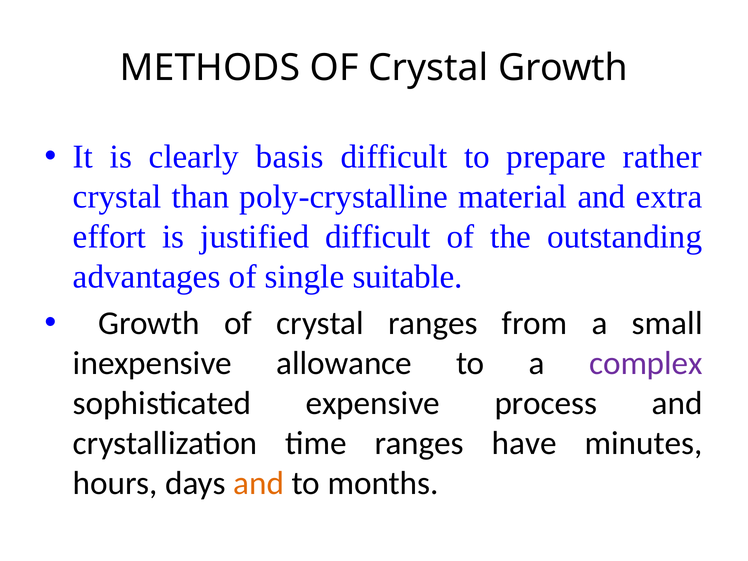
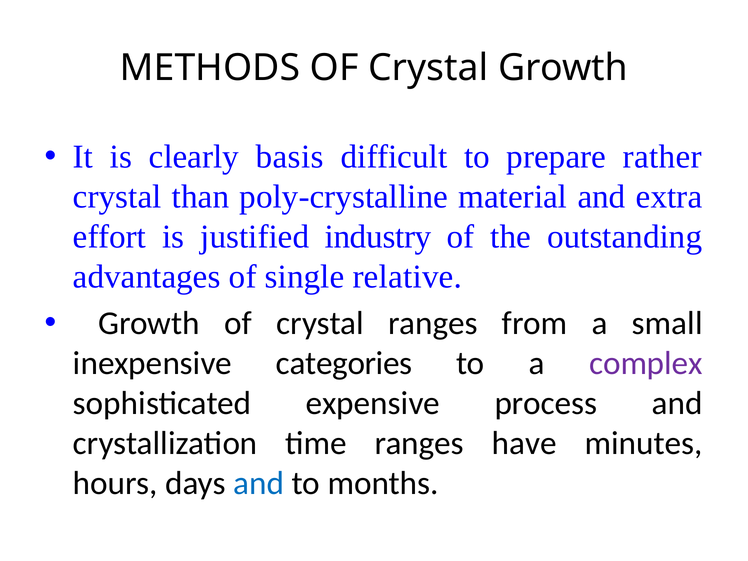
justified difficult: difficult -> industry (378, 237)
suitable: suitable -> relative (407, 277)
allowance: allowance -> categories (344, 363)
and colour: orange -> blue (259, 483)
